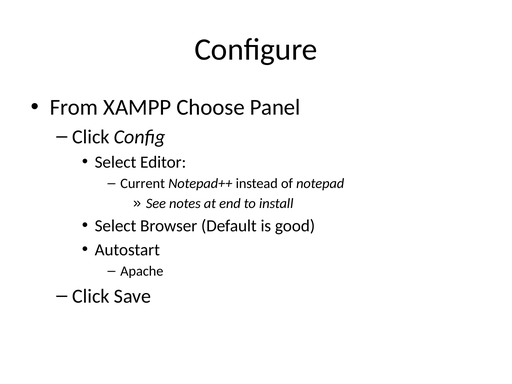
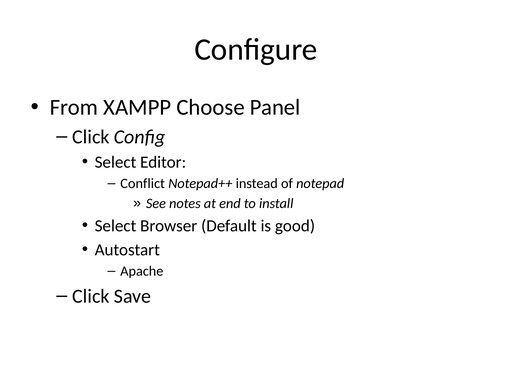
Current: Current -> Conflict (143, 184)
